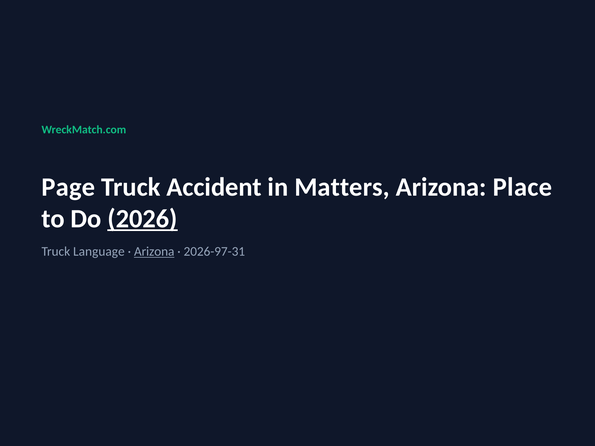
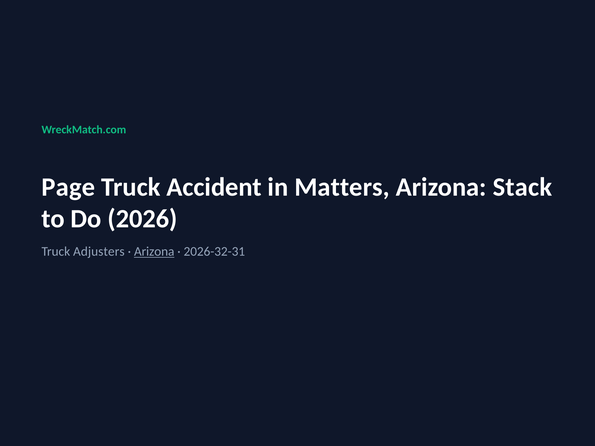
Place: Place -> Stack (522, 187)
2026 underline: present -> none (143, 219)
Language: Language -> Adjusters (99, 252)
2026-97-31: 2026-97-31 -> 2026-32-31 (214, 252)
